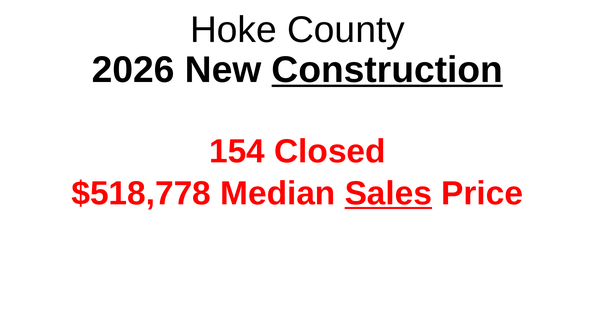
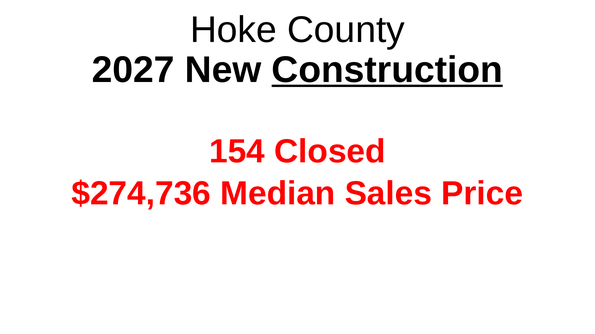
2026: 2026 -> 2027 (133, 70)
$518,778: $518,778 -> $274,736 (141, 194)
Sales underline: present -> none (388, 194)
